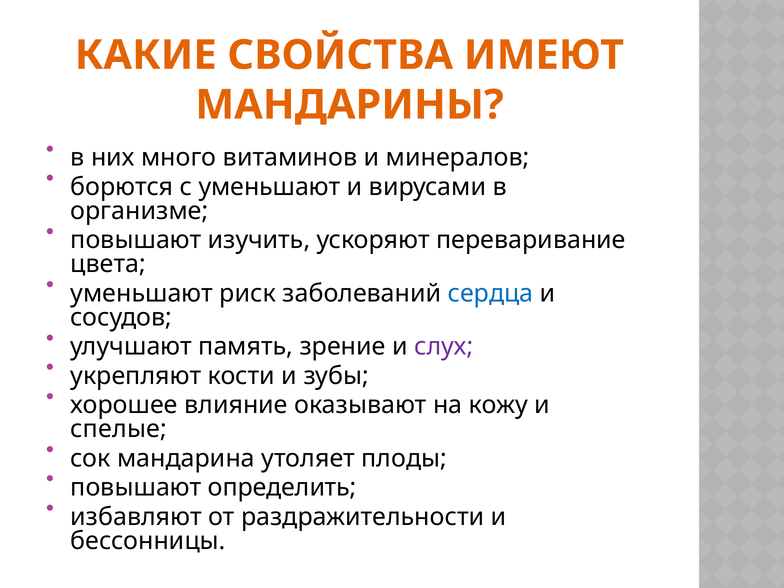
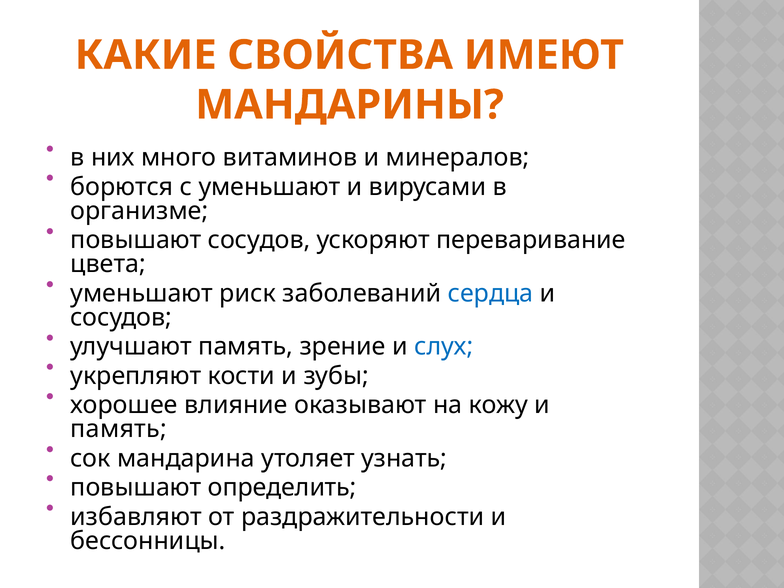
повышают изучить: изучить -> сосудов (259, 240)
слух colour: purple -> blue (444, 347)
спелые: спелые -> память (119, 429)
плоды: плоды -> узнать (404, 458)
